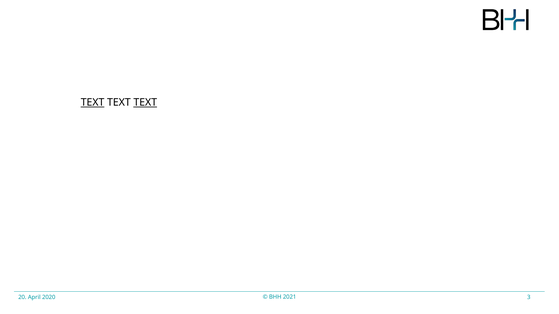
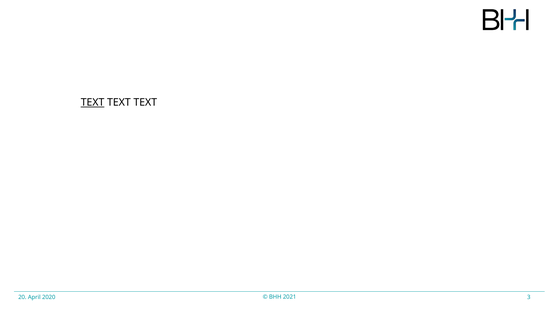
TEXT underline: present -> none (145, 103)
